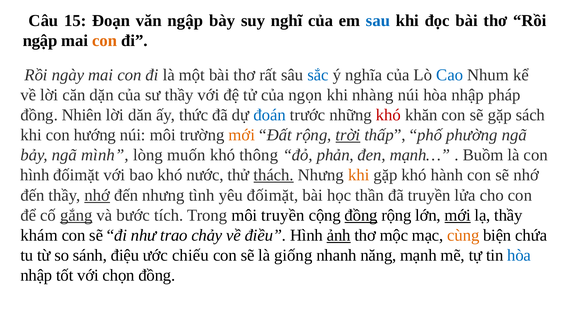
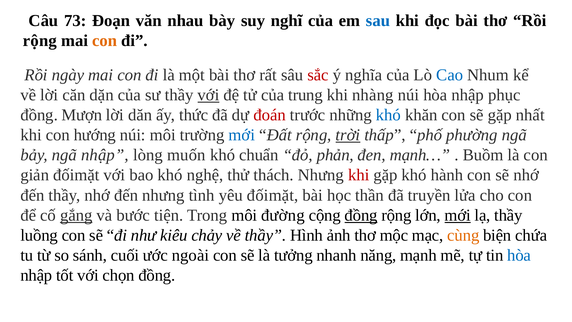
15: 15 -> 73 (75, 21)
văn ngập: ngập -> nhau (186, 21)
ngập: ngập -> rộng (40, 41)
sắc colour: blue -> red (318, 75)
với underline: none -> present (208, 95)
ngọn: ngọn -> trung (306, 95)
pháp: pháp -> phục (504, 95)
Nhiên: Nhiên -> Mượn (82, 115)
đoán colour: blue -> red (270, 115)
khó colour: red -> blue (388, 115)
sách: sách -> nhất (530, 115)
mới colour: orange -> blue (242, 135)
ngã mình: mình -> nhập (105, 155)
thông: thông -> chuẩn (259, 155)
hình: hình -> giản (35, 175)
nước: nước -> nghệ (205, 175)
thách underline: present -> none (274, 175)
khi colour: orange -> red (359, 175)
nhớ underline: present -> none (97, 195)
tích: tích -> tiện (169, 215)
môi truyền: truyền -> đường (283, 215)
khám: khám -> luồng (39, 235)
trao: trao -> kiêu (174, 235)
về điều: điều -> thầy (266, 235)
ảnh underline: present -> none (339, 235)
điệu: điệu -> cuối (125, 255)
chiếu: chiếu -> ngoài (190, 255)
giống: giống -> tưởng (293, 255)
